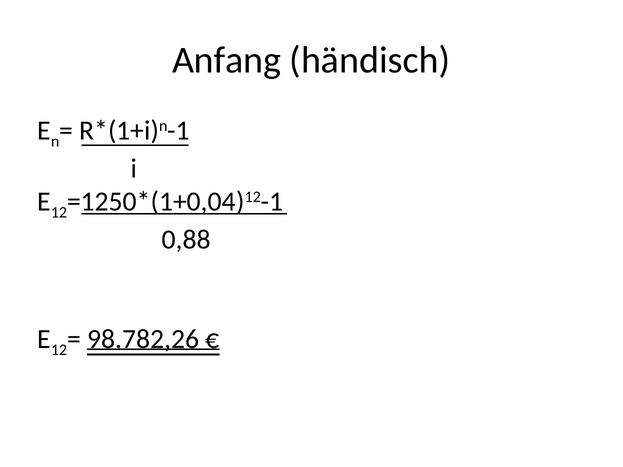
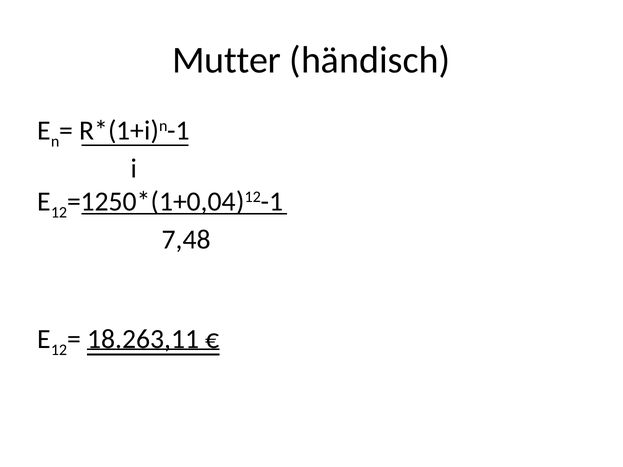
Anfang: Anfang -> Mutter (227, 60)
0,88: 0,88 -> 7,48 (186, 240)
98.782,26: 98.782,26 -> 18.263,11 (143, 339)
